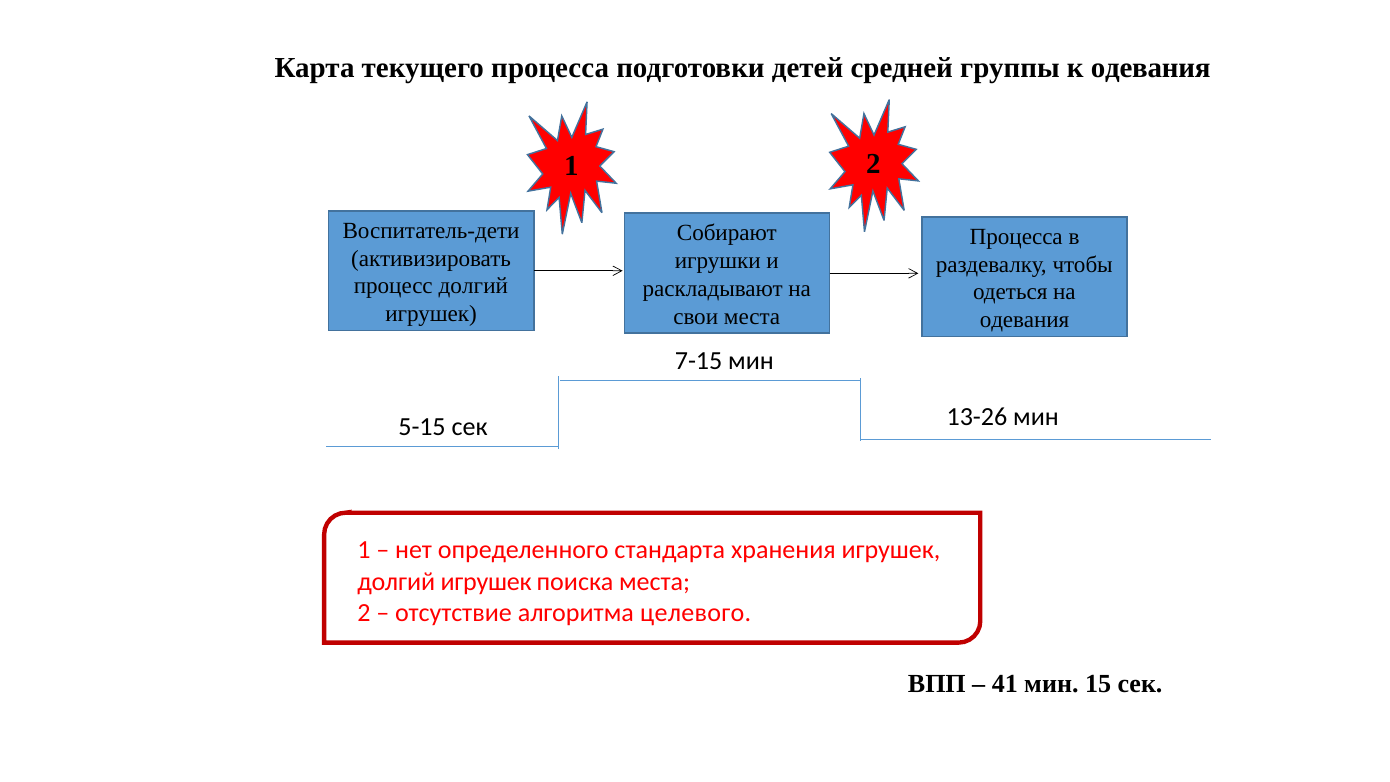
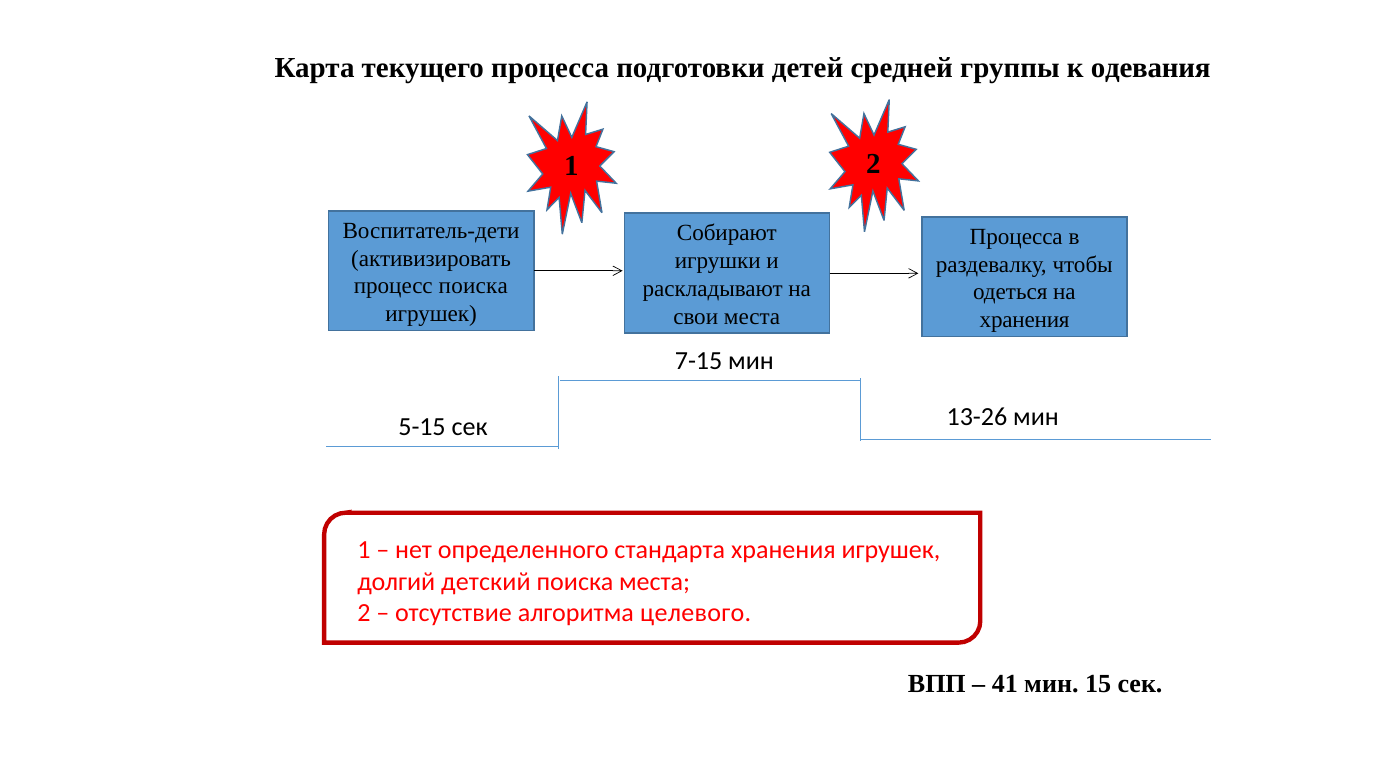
процесс долгий: долгий -> поиска (473, 286)
одевания: одевания -> хранения (1025, 320)
игрушек: игрушек -> детский (486, 581)
